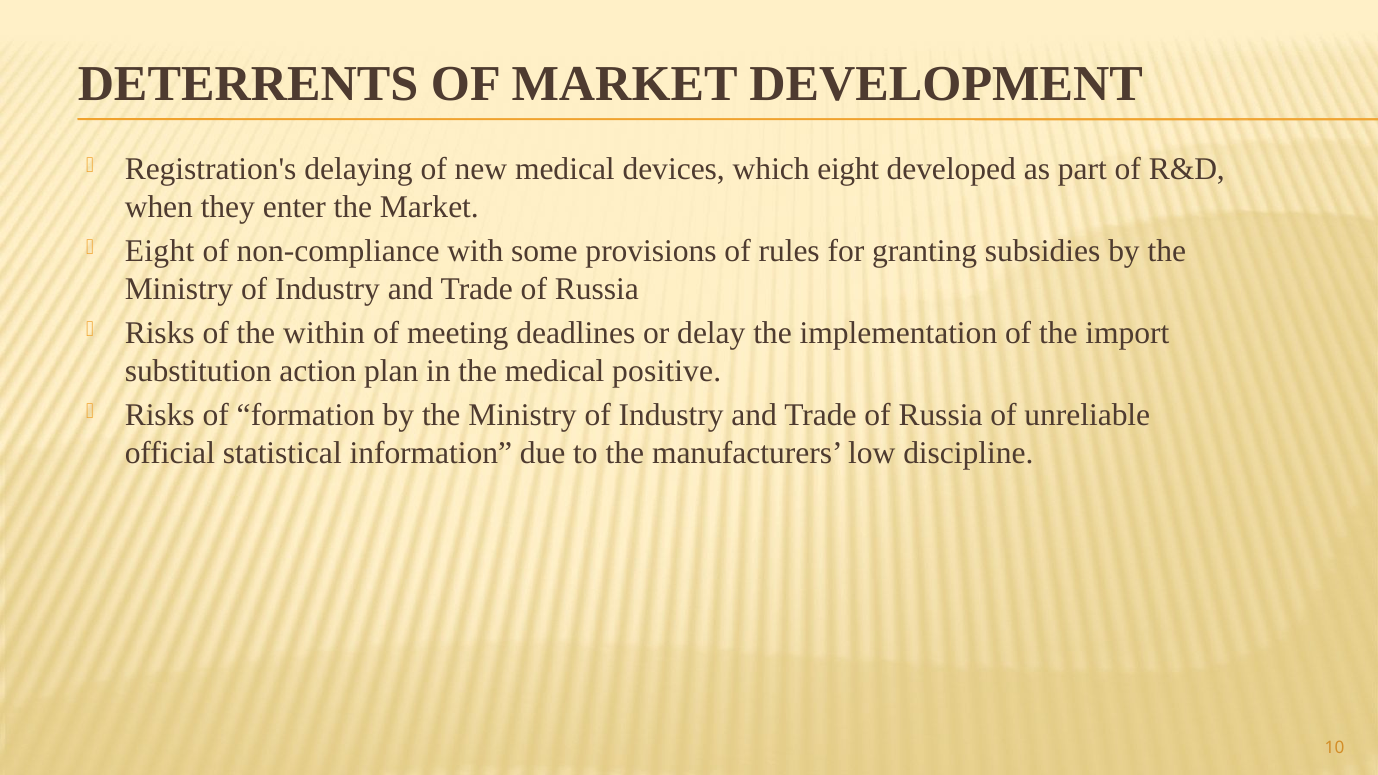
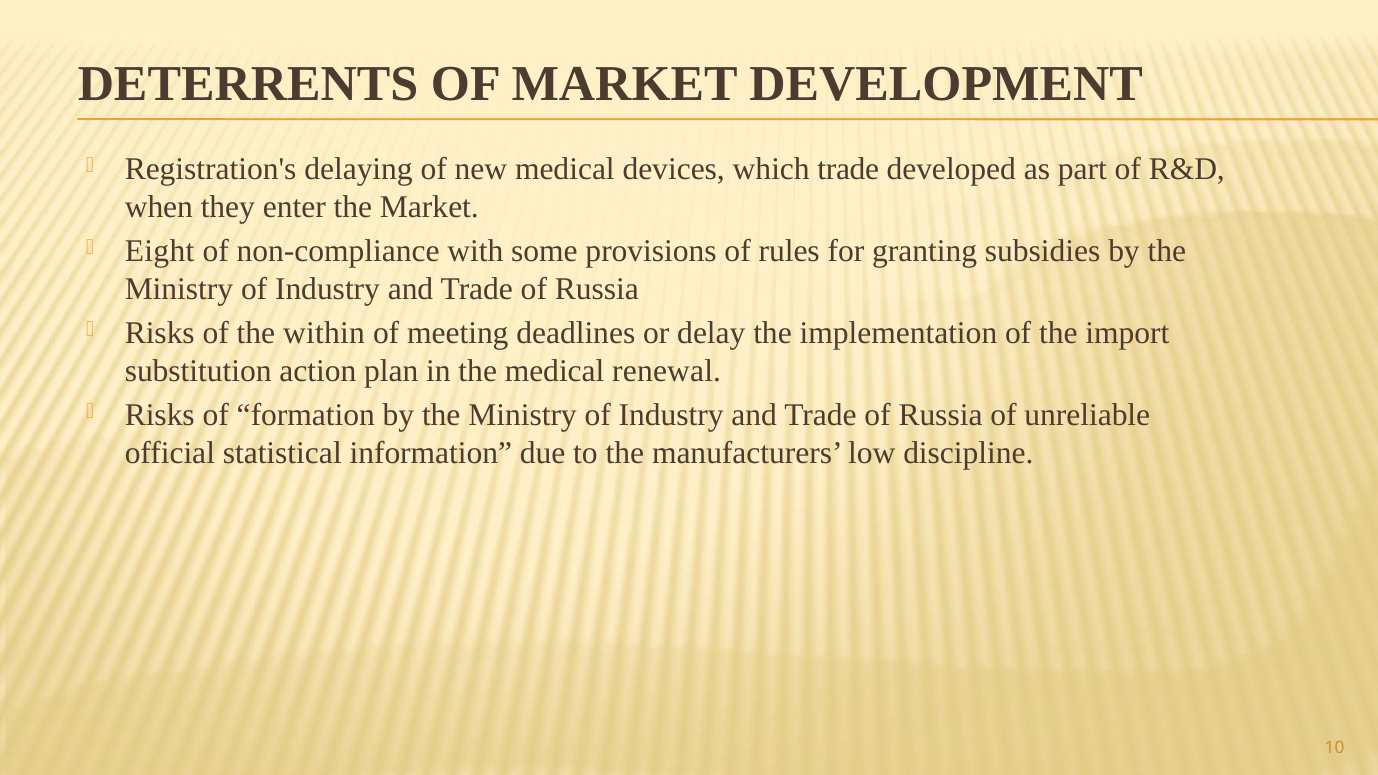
which eight: eight -> trade (848, 169)
positive: positive -> renewal (667, 371)
